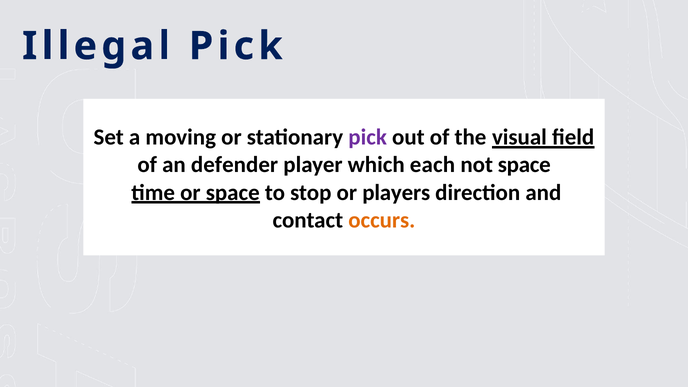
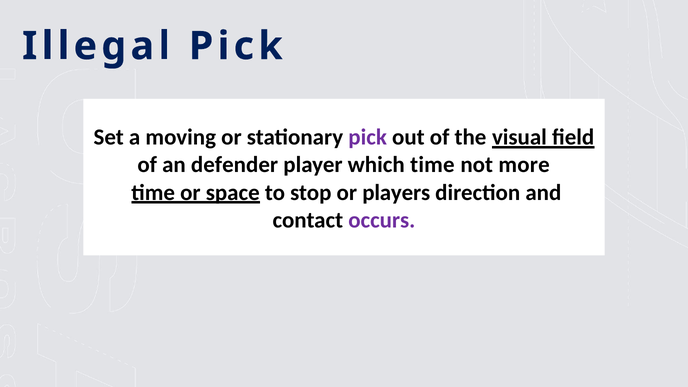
which each: each -> time (432, 165)
not space: space -> more (524, 165)
occurs colour: orange -> purple (382, 220)
